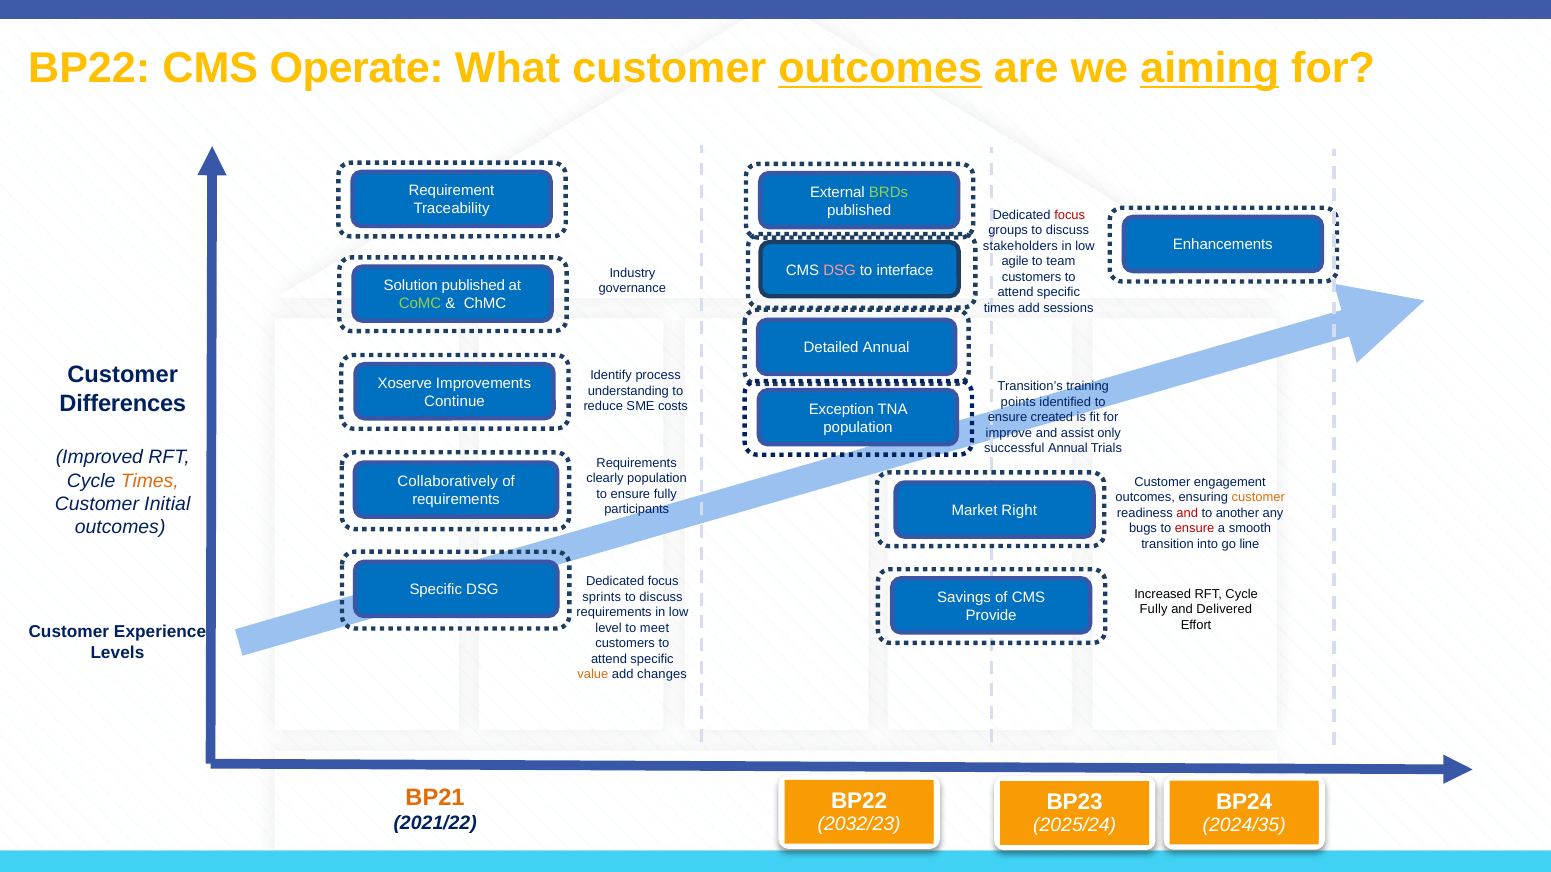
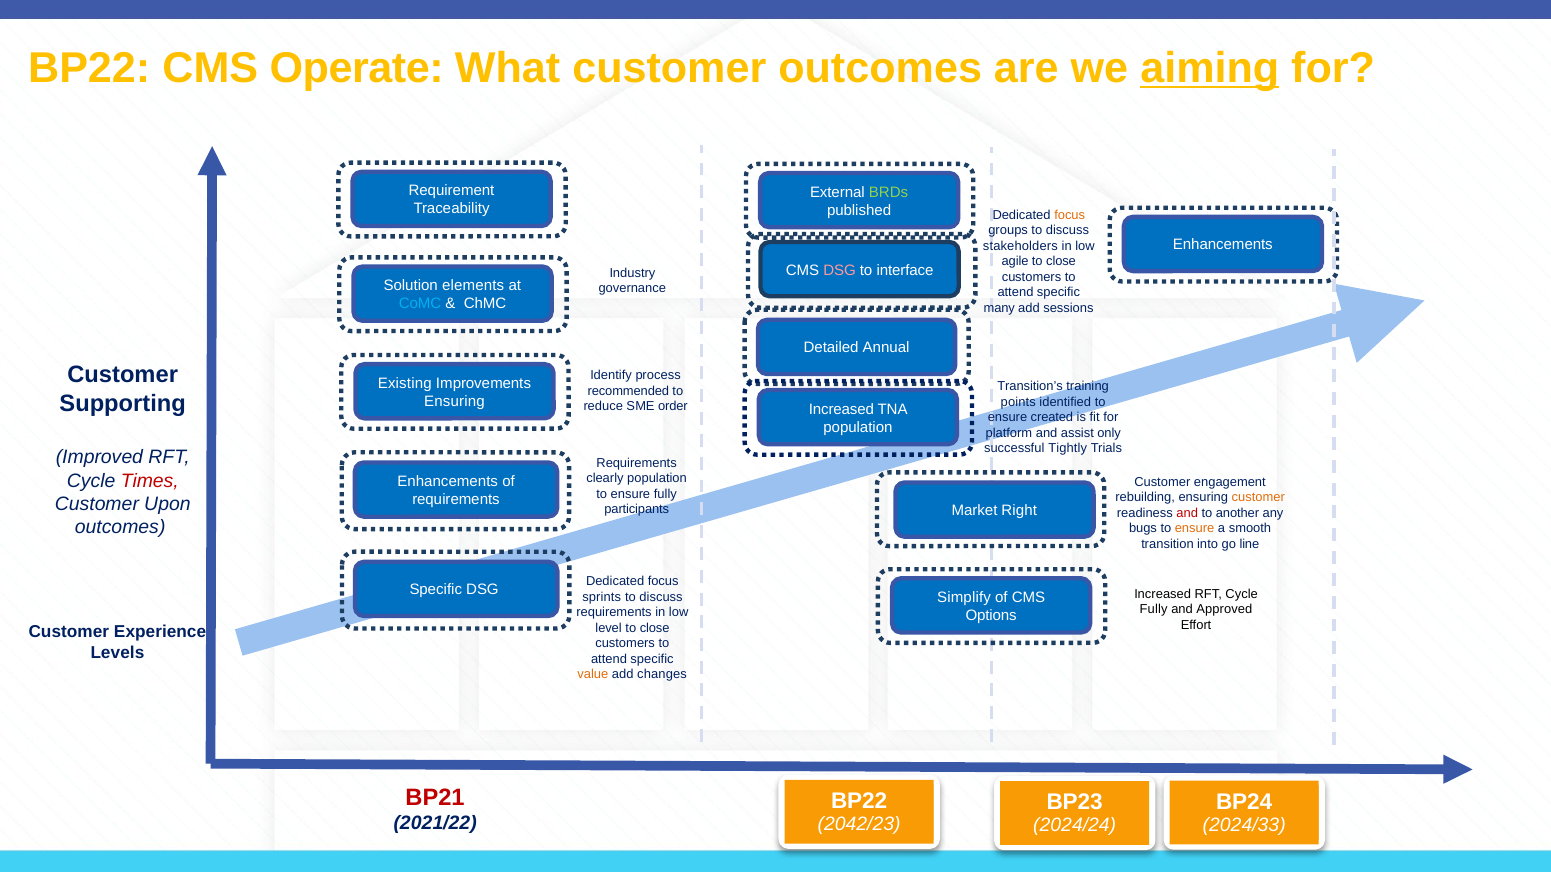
outcomes underline: present -> none (880, 69)
focus colour: red -> orange (1070, 215)
team: team -> close (1061, 262)
Solution published: published -> elements (473, 286)
CoMC colour: light green -> light blue (420, 304)
times: times -> many (999, 308)
Xoserve: Xoserve -> Existing (405, 383)
understanding: understanding -> recommended (628, 391)
Differences: Differences -> Supporting (123, 404)
Continue: Continue -> Ensuring (454, 402)
costs: costs -> order (673, 407)
Exception: Exception -> Increased (841, 409)
improve: improve -> platform (1009, 433)
successful Annual: Annual -> Tightly (1068, 449)
Times colour: orange -> red (150, 481)
Collaboratively: Collaboratively -> Enhancements (448, 482)
outcomes: outcomes -> rebuilding (1145, 498)
Initial: Initial -> Upon (167, 504)
ensure colour: red -> orange (1195, 529)
Savings: Savings -> Simplify (964, 598)
Delivered: Delivered -> Approved (1224, 610)
Provide: Provide -> Options (991, 616)
level to meet: meet -> close (655, 628)
BP21 colour: orange -> red (435, 798)
2032/23: 2032/23 -> 2042/23 (859, 824)
2024/35: 2024/35 -> 2024/33 (1244, 825)
2025/24: 2025/24 -> 2024/24 (1075, 826)
